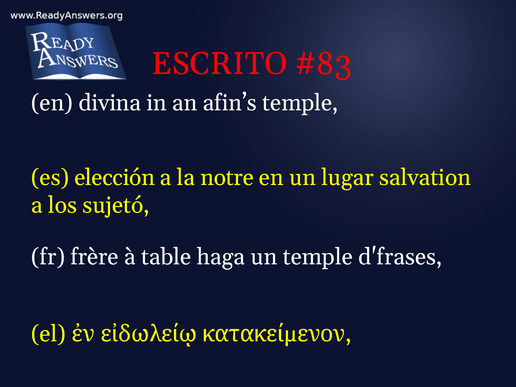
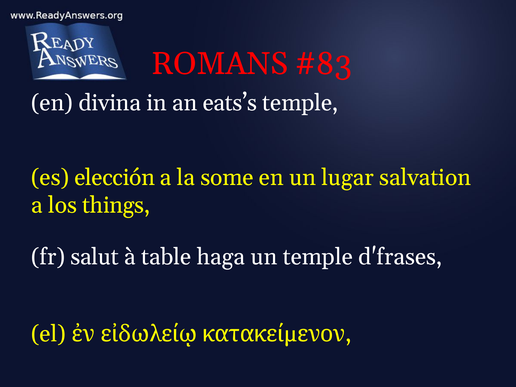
ESCRITO: ESCRITO -> ROMANS (220, 64)
afin’s: afin’s -> eats’s (230, 103)
notre: notre -> some (227, 178)
sujetó: sujetó -> things (116, 205)
frère: frère -> salut (95, 257)
